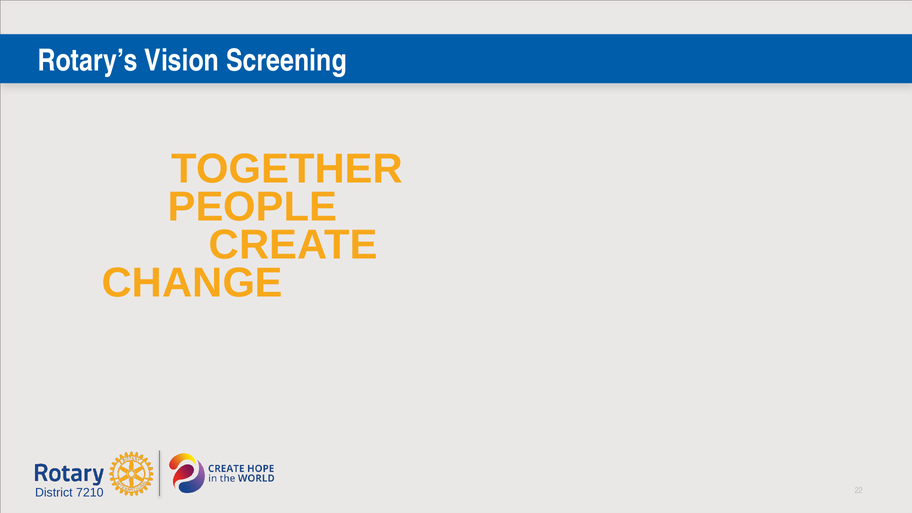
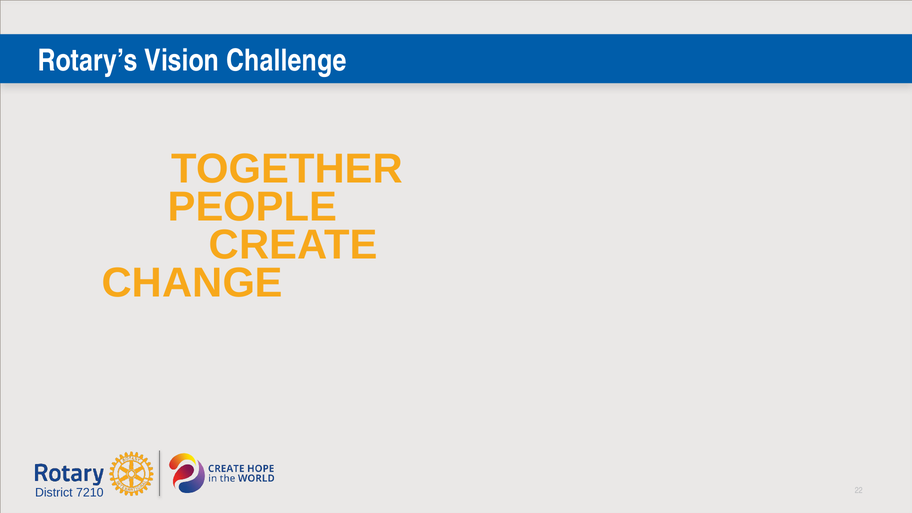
Screening: Screening -> Challenge (286, 61)
